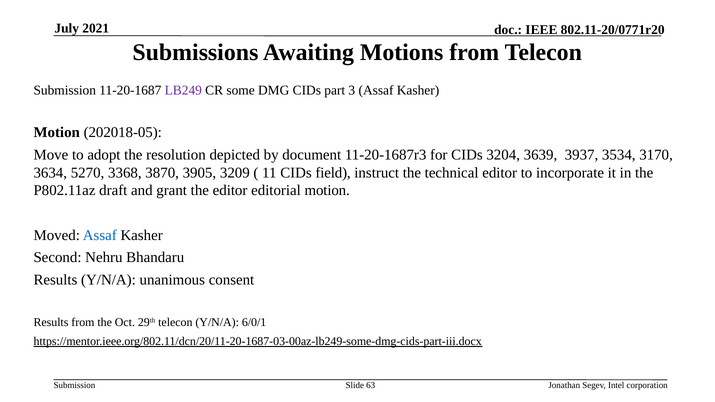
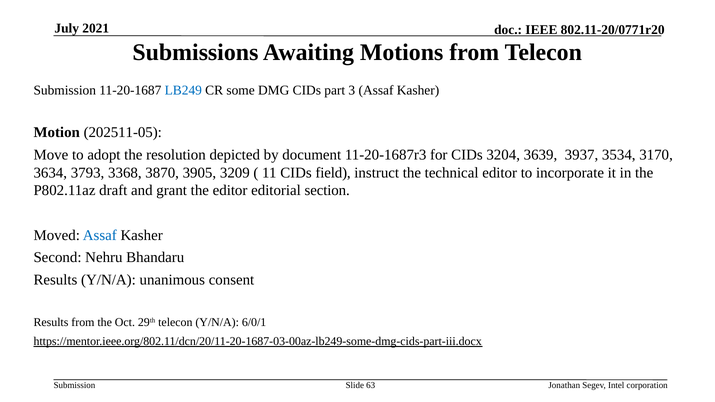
LB249 colour: purple -> blue (183, 90)
202018-05: 202018-05 -> 202511-05 (123, 132)
5270: 5270 -> 3793 (88, 173)
editorial motion: motion -> section (327, 191)
